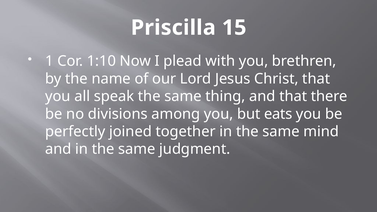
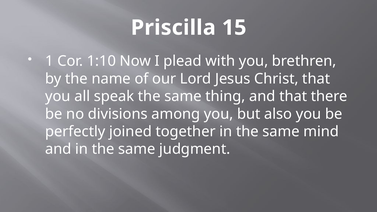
eats: eats -> also (278, 114)
